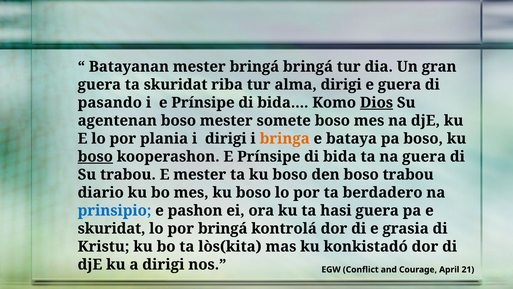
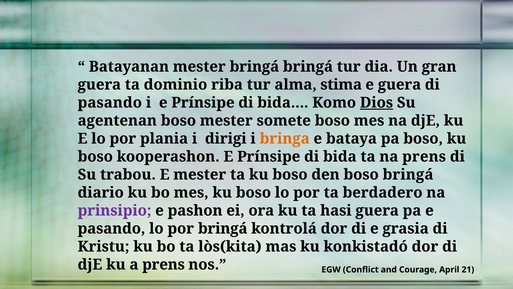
ta skuridat: skuridat -> dominio (176, 85)
alma dirigi: dirigi -> stima (341, 85)
boso underline: present -> none (95, 156)
na guera: guera -> prens (424, 156)
boso trabou: trabou -> bringá (408, 174)
prinsipio colour: blue -> purple (115, 210)
skuridat: skuridat -> pasando (111, 228)
a dirigi: dirigi -> prens (163, 264)
